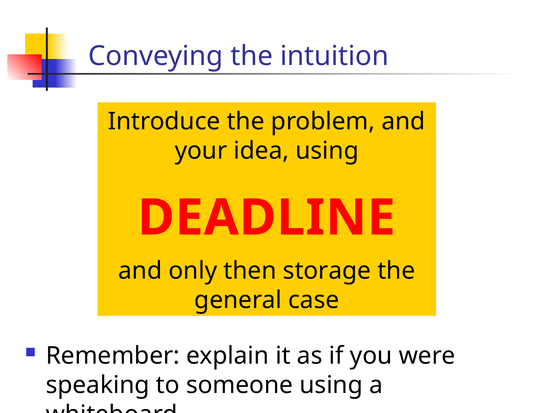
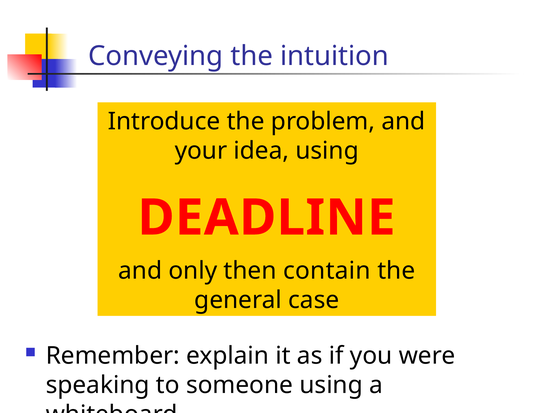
storage: storage -> contain (327, 271)
